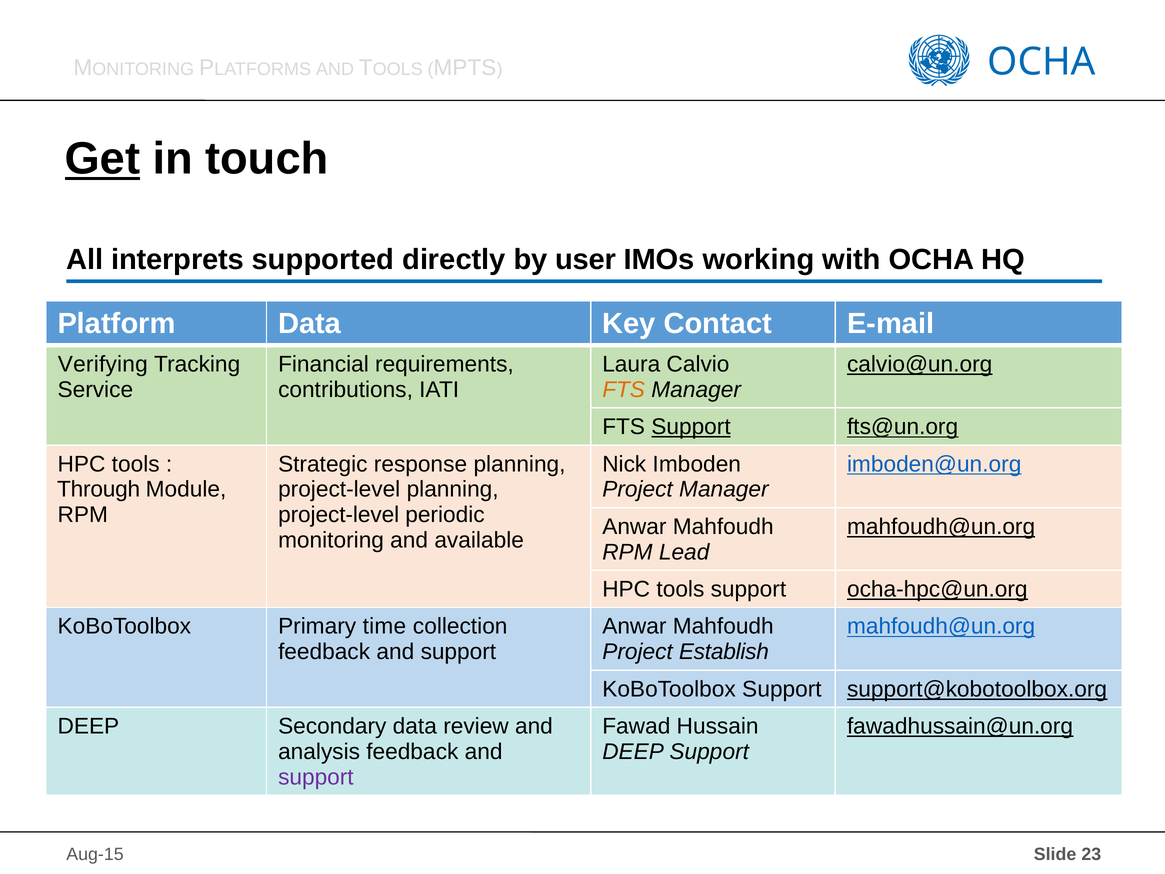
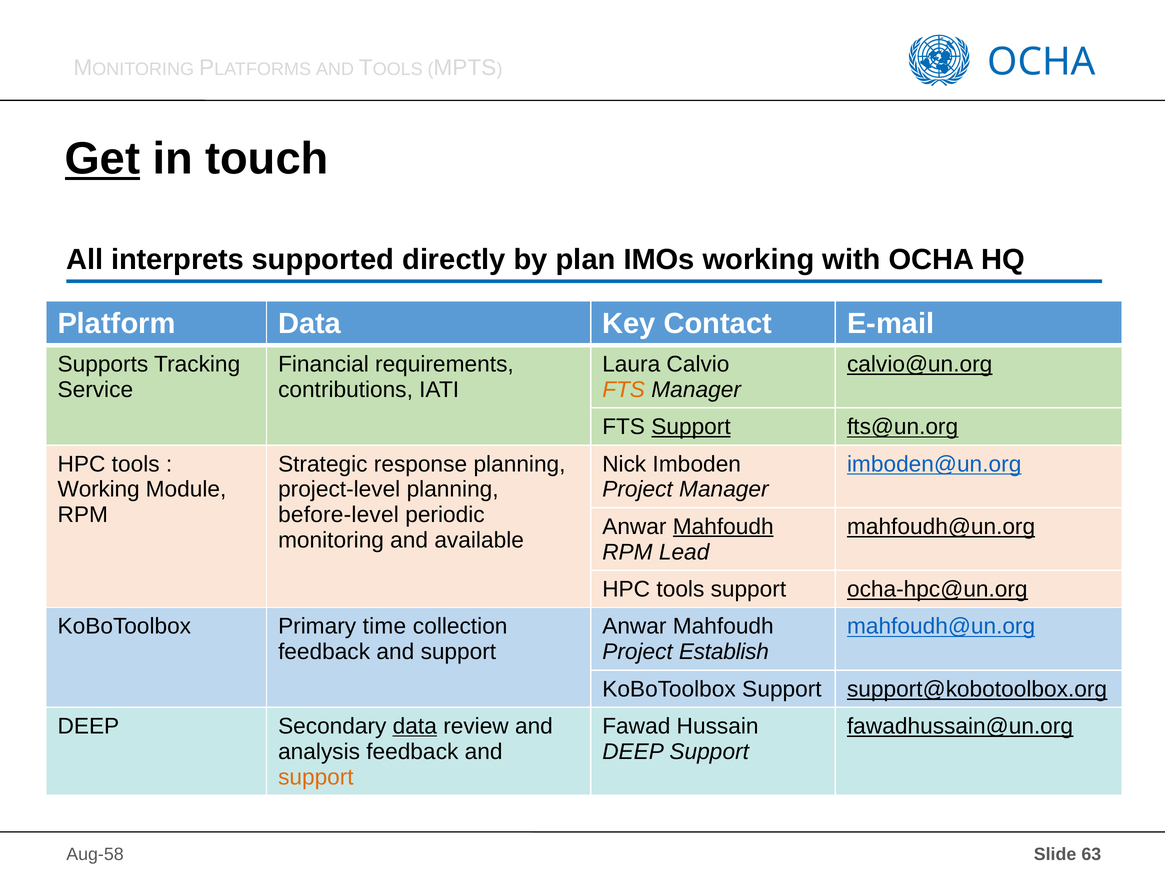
user: user -> plan (586, 260)
Verifying: Verifying -> Supports (103, 364)
Through: Through -> Working (99, 489)
project-level: project-level -> before-level (339, 515)
Mahfoudh underline: none -> present (723, 526)
data underline: none -> present (415, 726)
support colour: purple -> orange (316, 777)
Aug-15: Aug-15 -> Aug-58 (95, 854)
23: 23 -> 63 (1091, 854)
